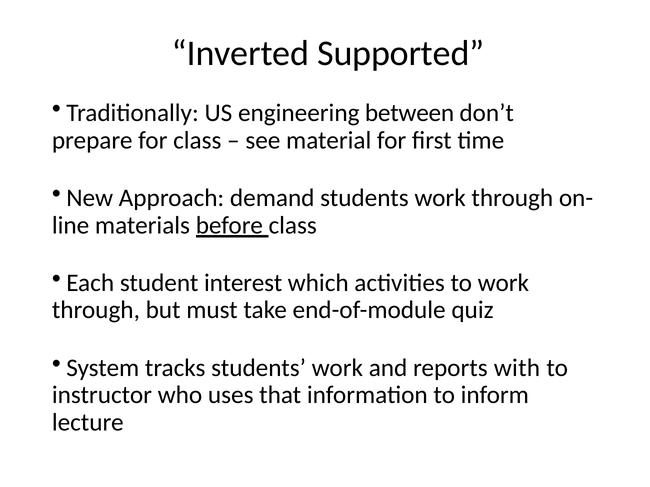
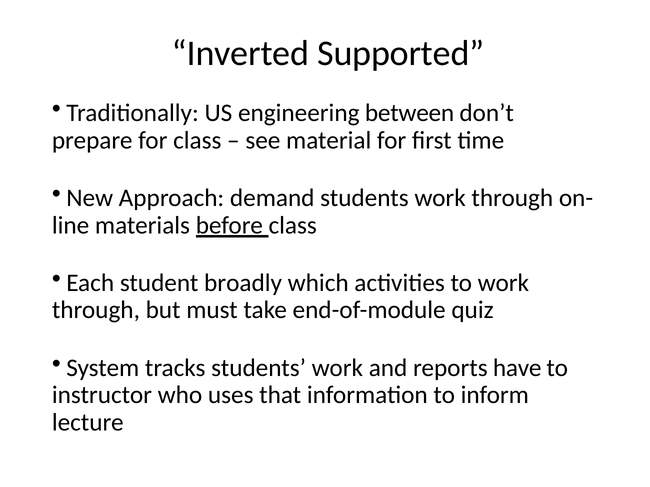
interest: interest -> broadly (243, 283)
with: with -> have (517, 368)
